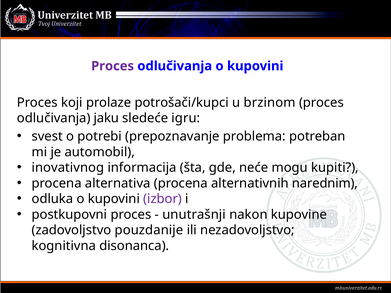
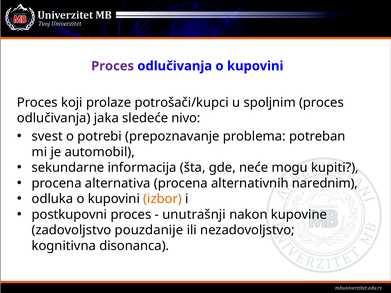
brzinom: brzinom -> spoljnim (270, 103)
jaku: jaku -> jaka (106, 118)
igru: igru -> nivo (186, 118)
inovativnog: inovativnog -> sekundarne (68, 168)
izbor colour: purple -> orange (163, 199)
